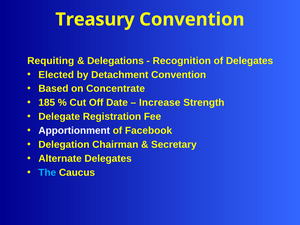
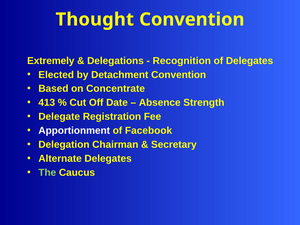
Treasury: Treasury -> Thought (95, 19)
Requiting: Requiting -> Extremely (51, 61)
185: 185 -> 413 (47, 103)
Increase: Increase -> Absence (160, 103)
The colour: light blue -> light green (47, 173)
